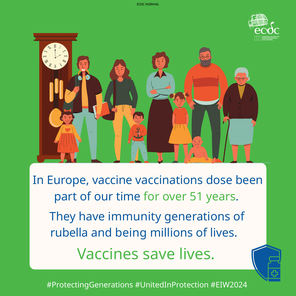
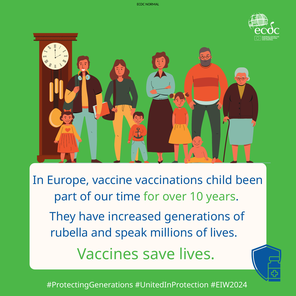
dose: dose -> child (219, 180)
51: 51 -> 10 (196, 197)
immunity: immunity -> increased (135, 217)
being: being -> speak (131, 233)
